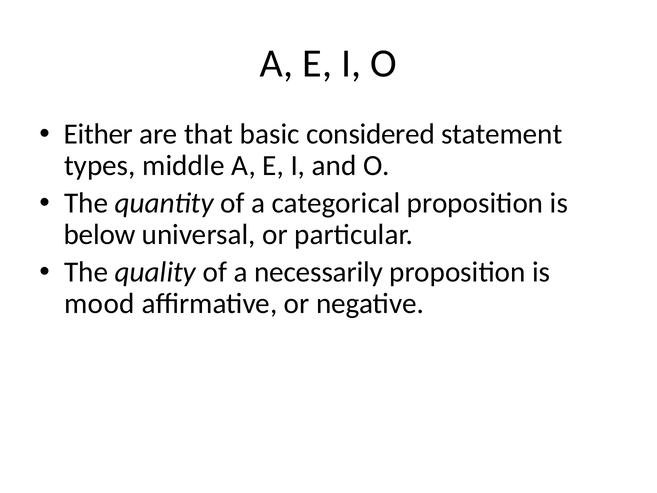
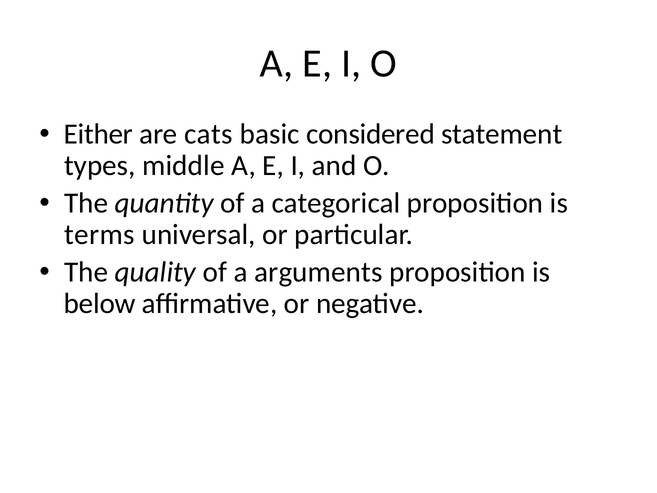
that: that -> cats (208, 134)
below: below -> terms (99, 234)
necessarily: necessarily -> arguments (318, 272)
mood: mood -> below (100, 303)
